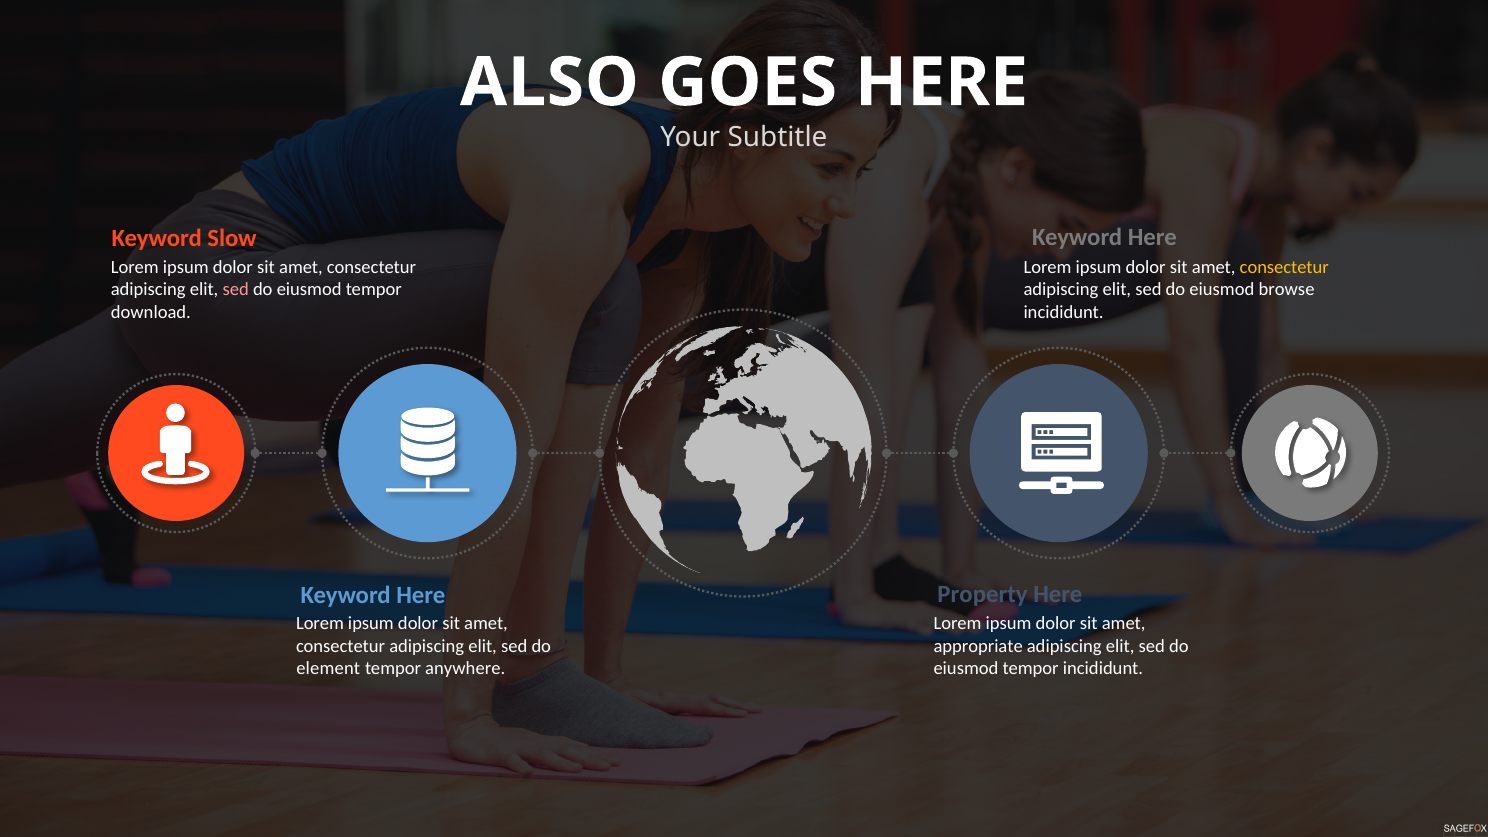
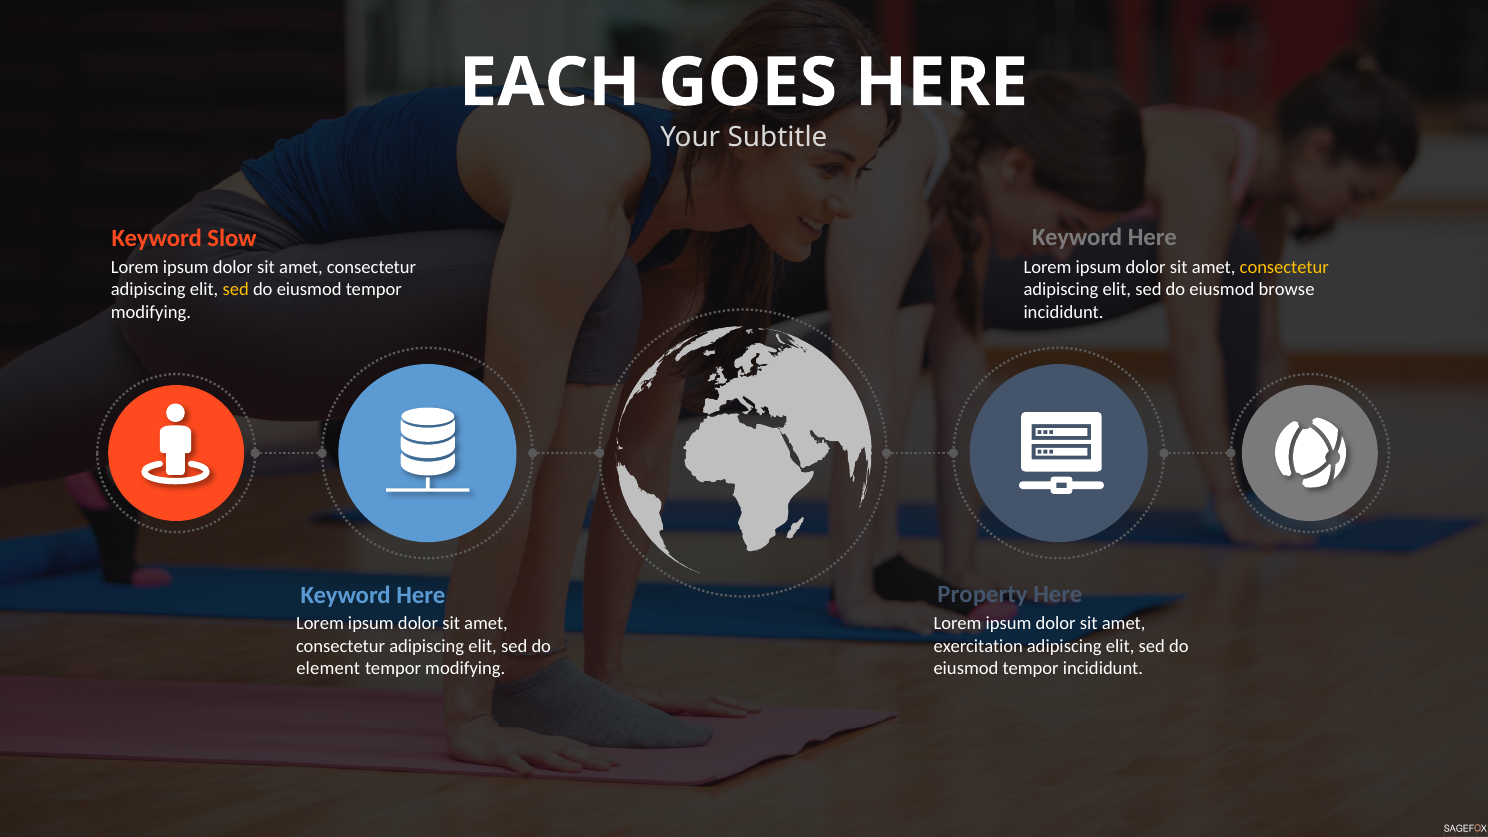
ALSO: ALSO -> EACH (550, 83)
sed colour: pink -> yellow (236, 290)
download: download -> modifying (151, 312)
appropriate: appropriate -> exercitation (978, 646)
anywhere: anywhere -> modifying (465, 668)
